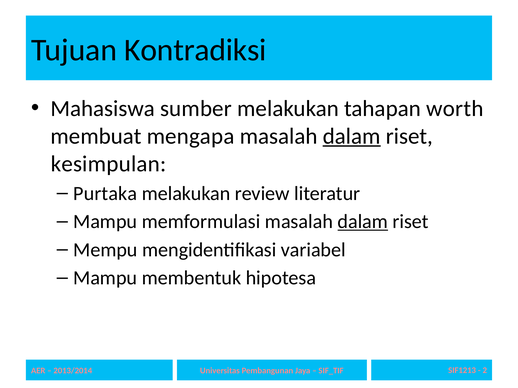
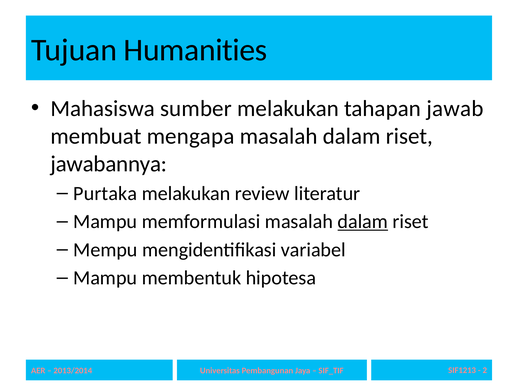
Kontradiksi: Kontradiksi -> Humanities (195, 50)
worth: worth -> jawab (455, 109)
dalam underline: present -> none (352, 136)
kesimpulan: kesimpulan -> jawabannya (109, 164)
